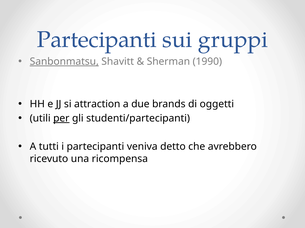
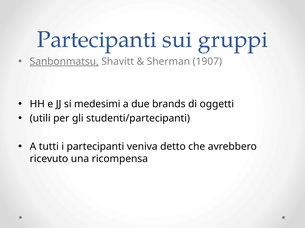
1990: 1990 -> 1907 (207, 62)
attraction: attraction -> medesimi (97, 104)
per underline: present -> none (61, 119)
